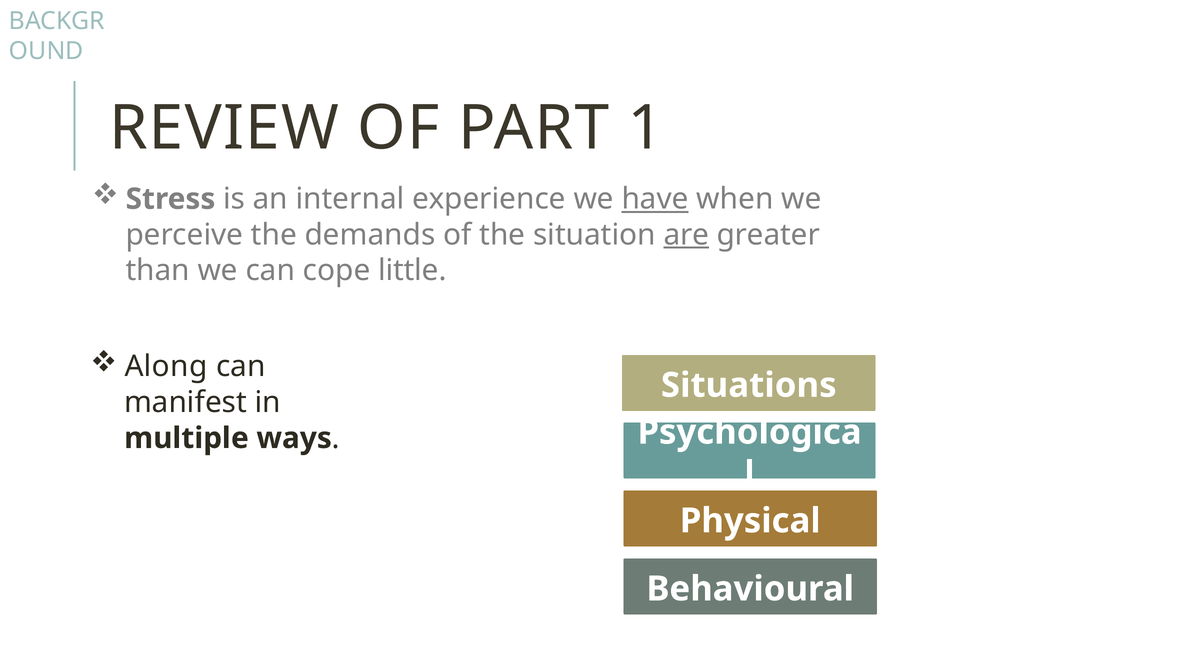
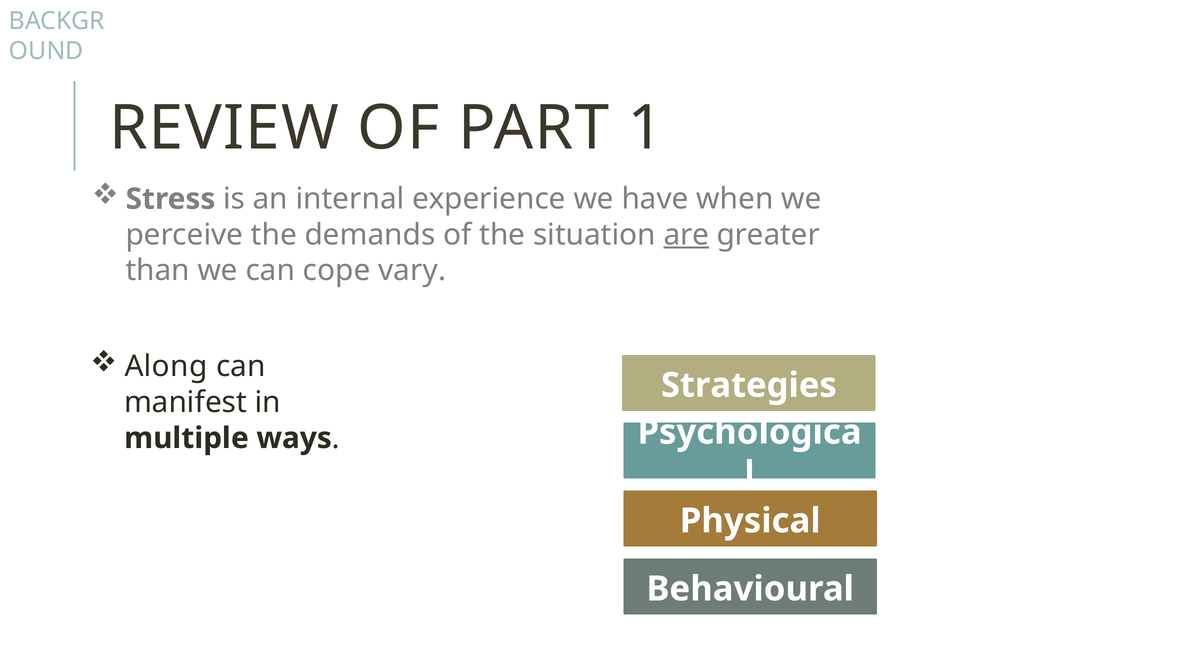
have underline: present -> none (655, 199)
little: little -> vary (412, 271)
Situations: Situations -> Strategies (749, 385)
